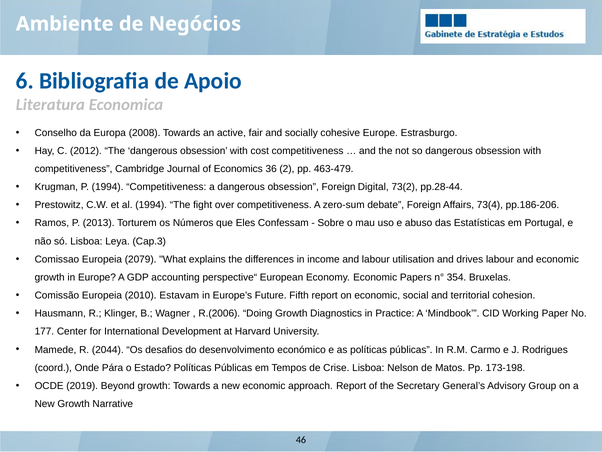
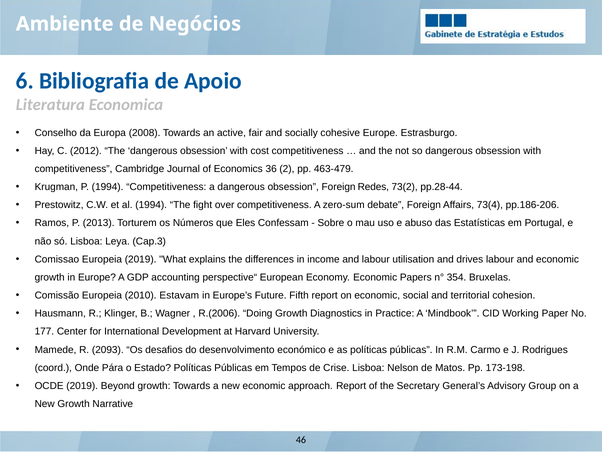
Digital: Digital -> Redes (373, 187)
Europeia 2079: 2079 -> 2019 (141, 259)
2044: 2044 -> 2093 (108, 349)
